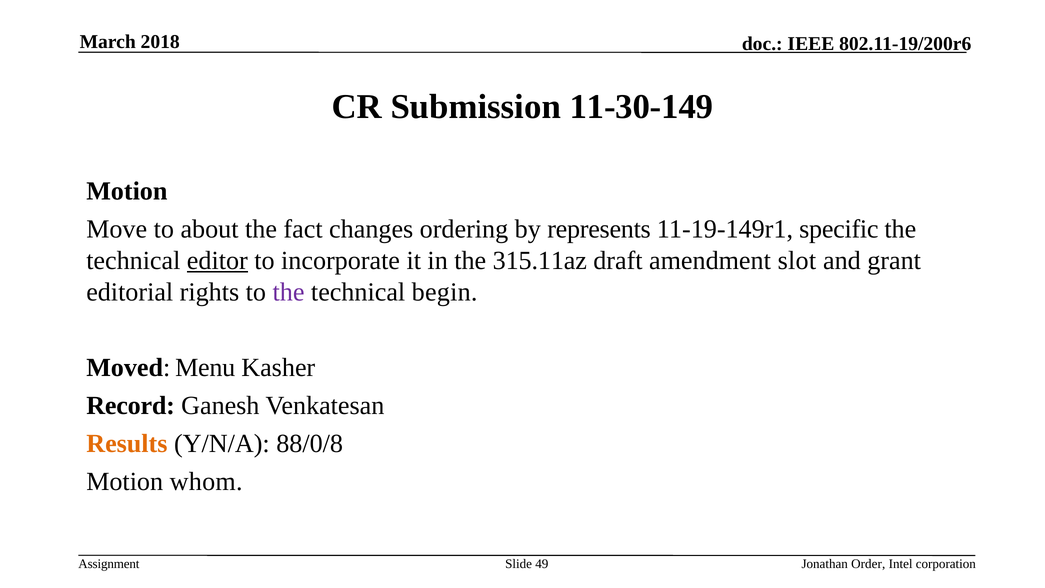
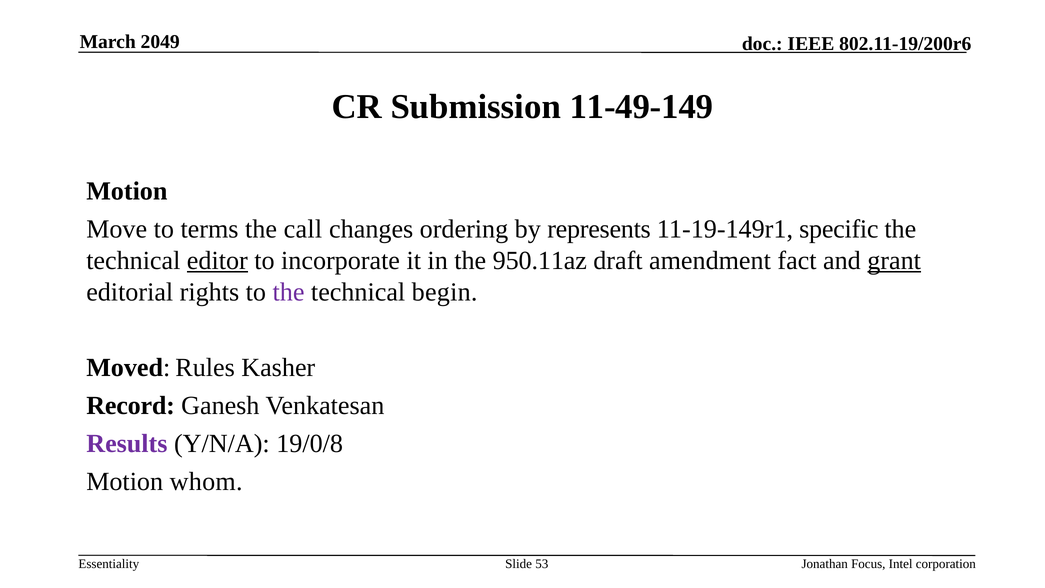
2018: 2018 -> 2049 (160, 42)
11-30-149: 11-30-149 -> 11-49-149 (641, 107)
about: about -> terms (210, 229)
fact: fact -> call (303, 229)
315.11az: 315.11az -> 950.11az (540, 261)
slot: slot -> fact (797, 261)
grant underline: none -> present (894, 261)
Menu: Menu -> Rules (205, 368)
Results colour: orange -> purple (127, 443)
88/0/8: 88/0/8 -> 19/0/8 (310, 443)
Assignment: Assignment -> Essentiality (109, 564)
49: 49 -> 53 (542, 564)
Order: Order -> Focus (868, 564)
